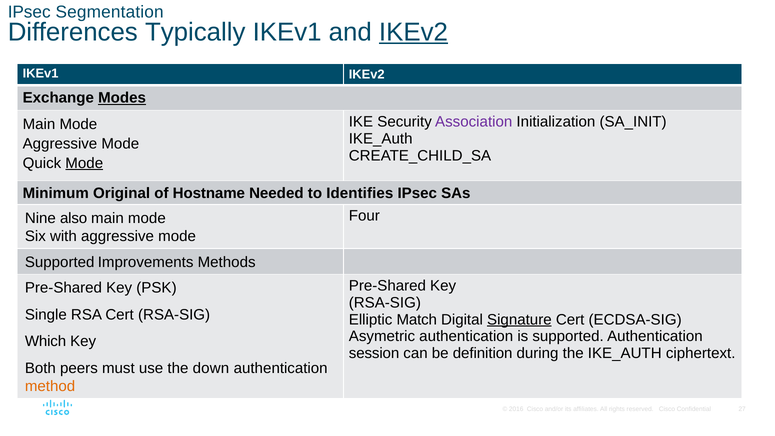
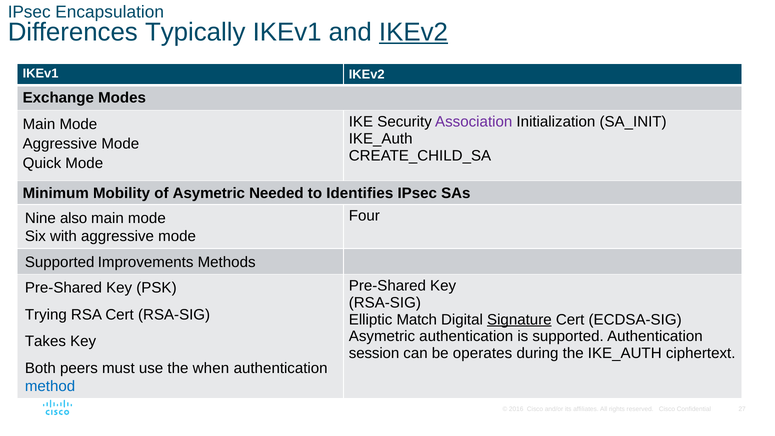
Segmentation: Segmentation -> Encapsulation (110, 12)
Modes underline: present -> none (122, 98)
Mode underline: present -> none (84, 163)
Original: Original -> Mobility (122, 193)
of Hostname: Hostname -> Asymetric (209, 193)
Single: Single -> Trying (46, 315)
Which: Which -> Takes (45, 341)
definition: definition -> operates (483, 353)
down: down -> when (211, 368)
method colour: orange -> blue (50, 386)
